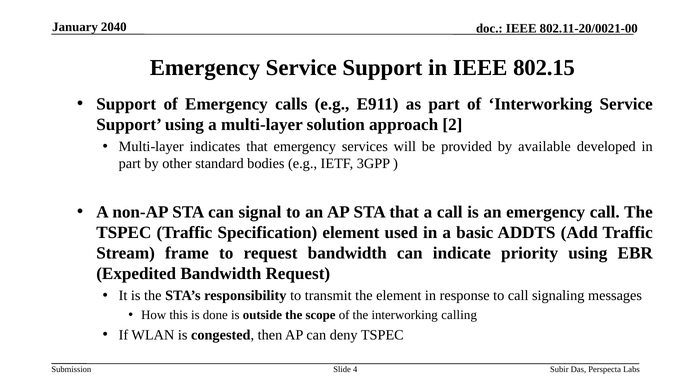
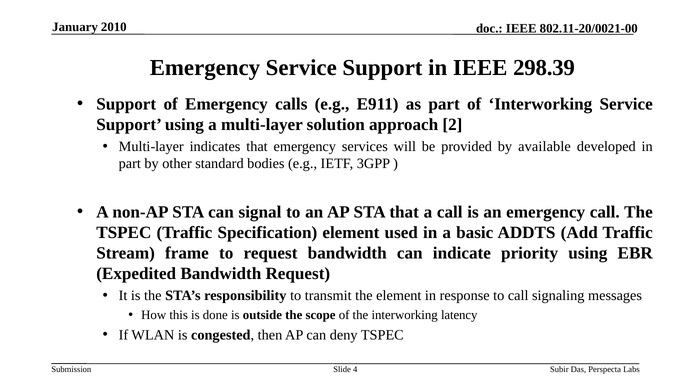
2040: 2040 -> 2010 (114, 27)
802.15: 802.15 -> 298.39 (544, 68)
calling: calling -> latency (459, 315)
